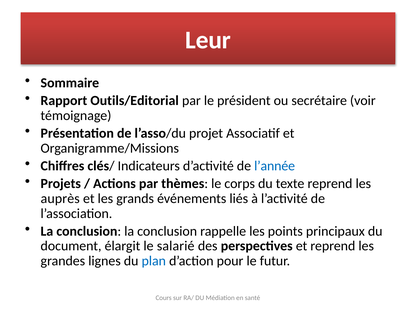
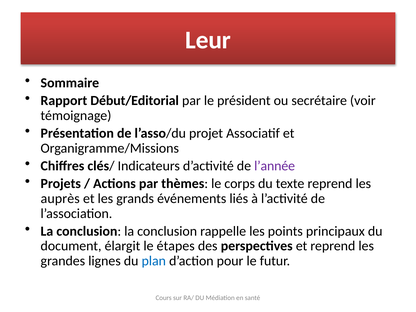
Outils/Editorial: Outils/Editorial -> Début/Editorial (135, 101)
l’année colour: blue -> purple (275, 166)
salarié: salarié -> étapes (176, 246)
